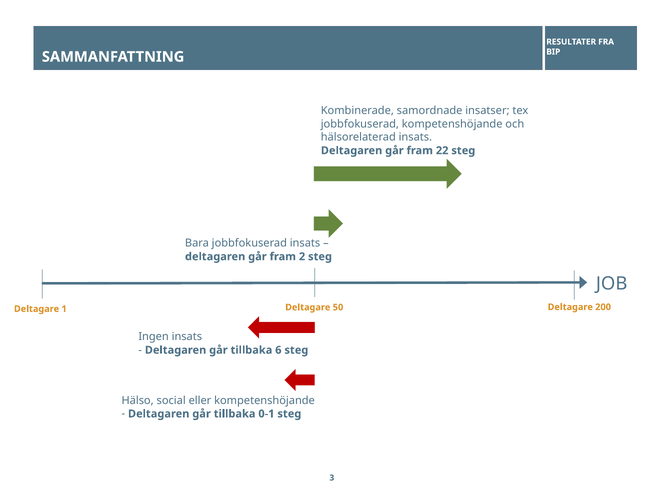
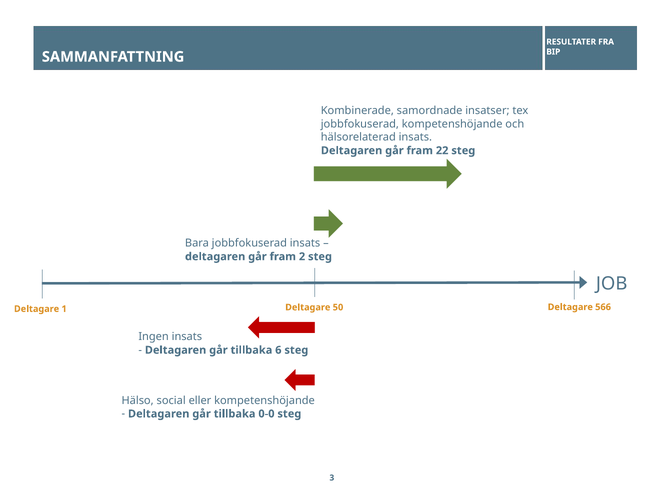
200: 200 -> 566 (603, 307)
0-1: 0-1 -> 0-0 (266, 414)
